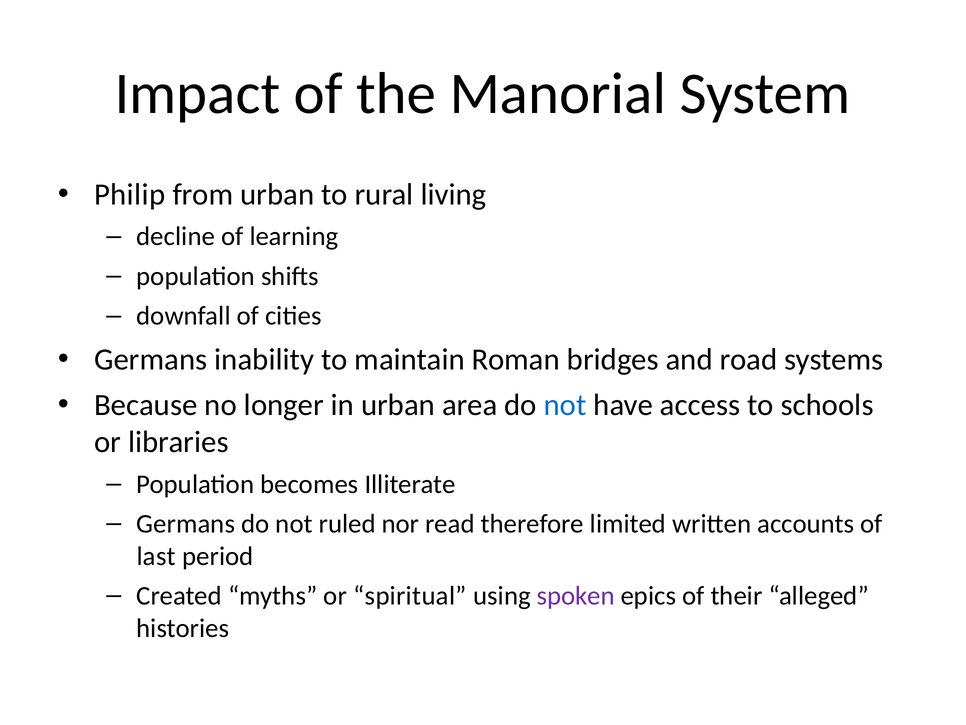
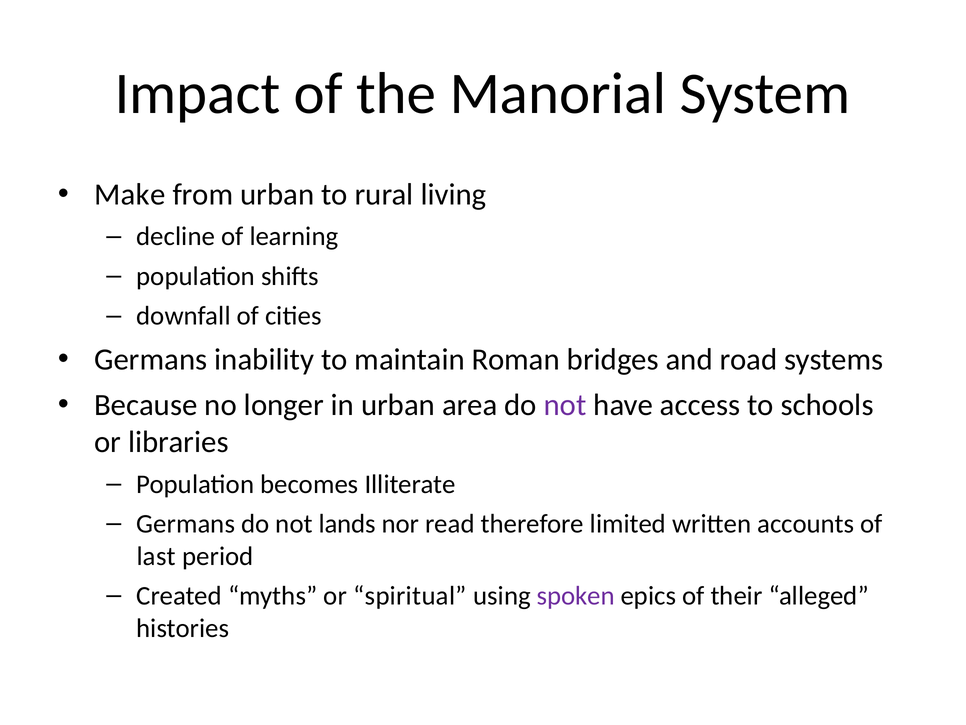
Philip: Philip -> Make (130, 195)
not colour: blue -> purple (565, 405)
ruled: ruled -> lands (347, 524)
